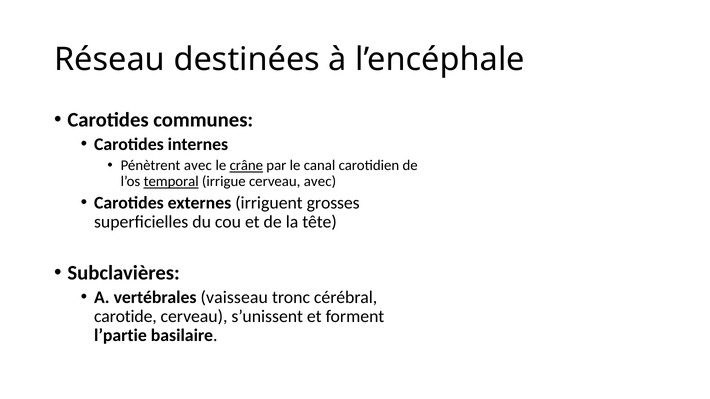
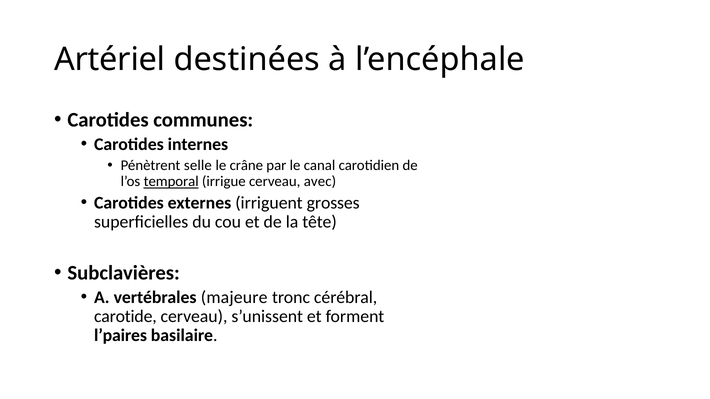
Réseau: Réseau -> Artériel (110, 60)
Pénètrent avec: avec -> selle (198, 166)
crâne underline: present -> none (246, 166)
vaisseau: vaisseau -> majeure (234, 298)
l’partie: l’partie -> l’paires (121, 336)
